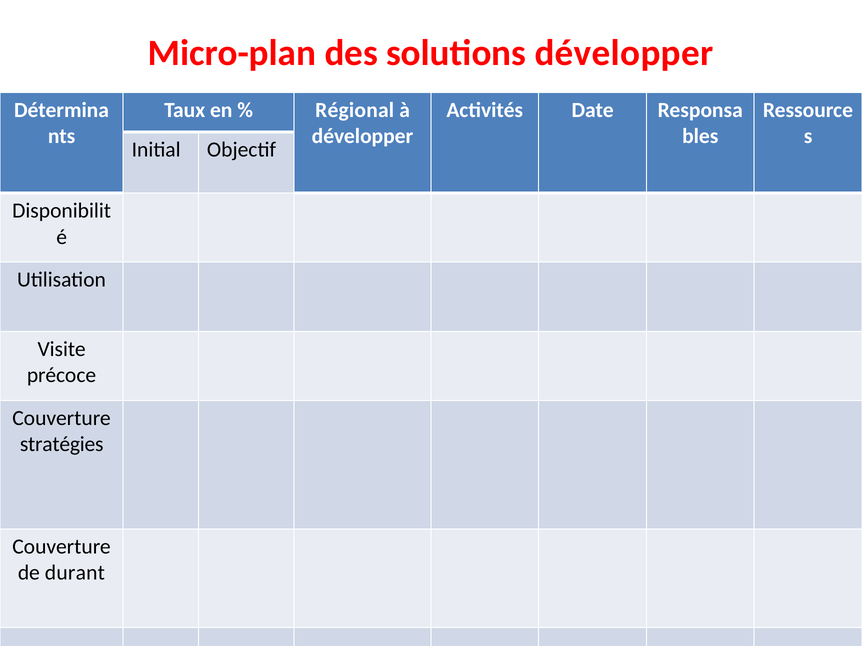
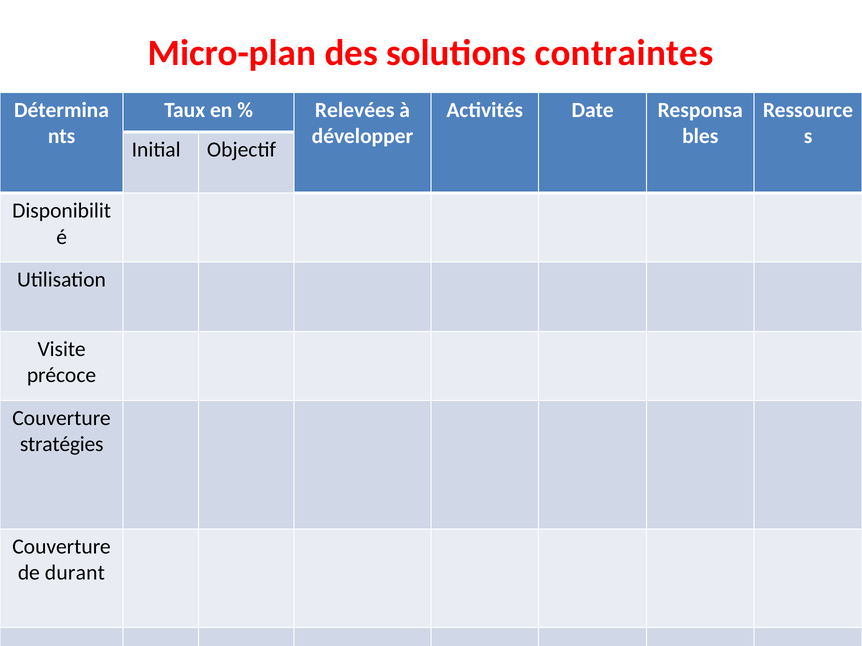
solutions développer: développer -> contraintes (624, 53)
Régional: Régional -> Relevées (355, 110)
